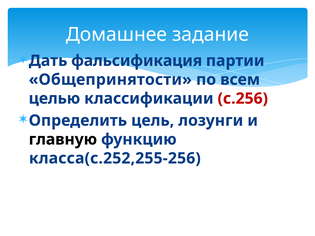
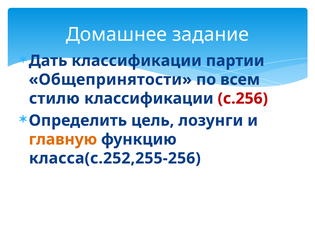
Дать фальсификация: фальсификация -> классификации (137, 61)
целью: целью -> стилю (54, 99)
главную colour: black -> orange (63, 140)
